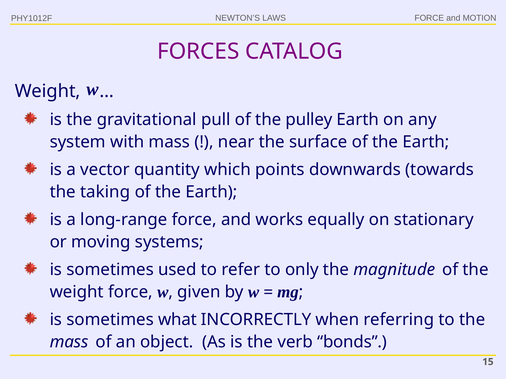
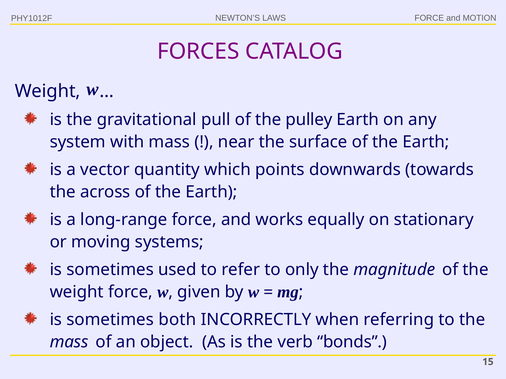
taking: taking -> across (105, 192)
what: what -> both (177, 320)
